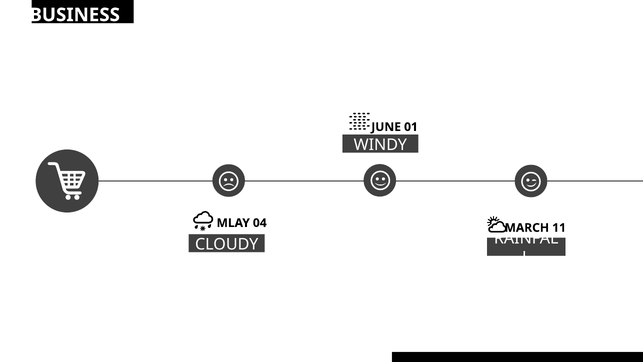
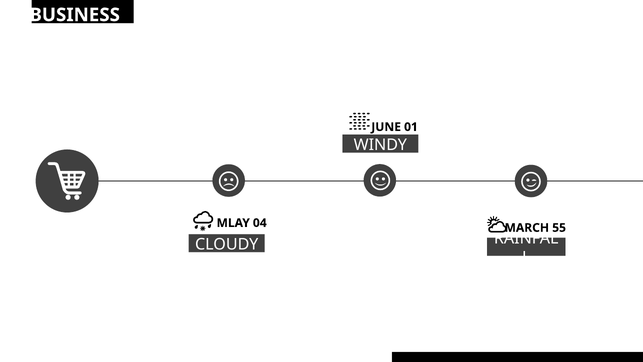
11: 11 -> 55 (559, 228)
